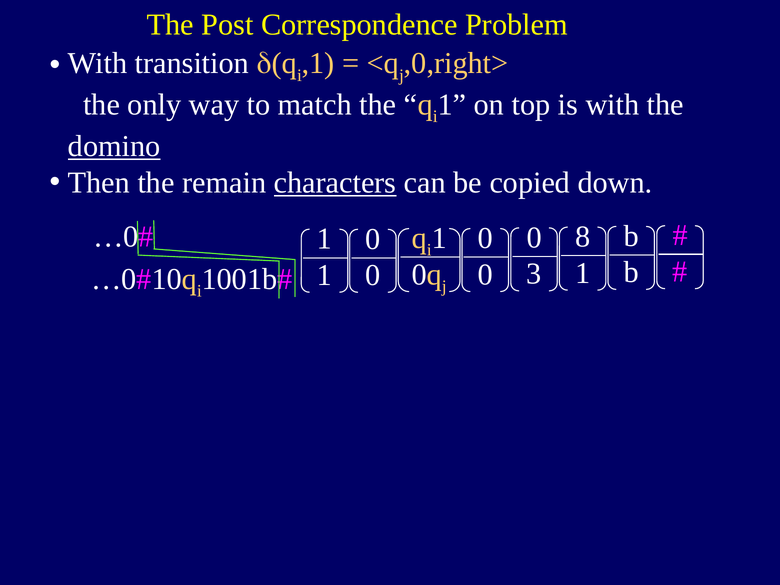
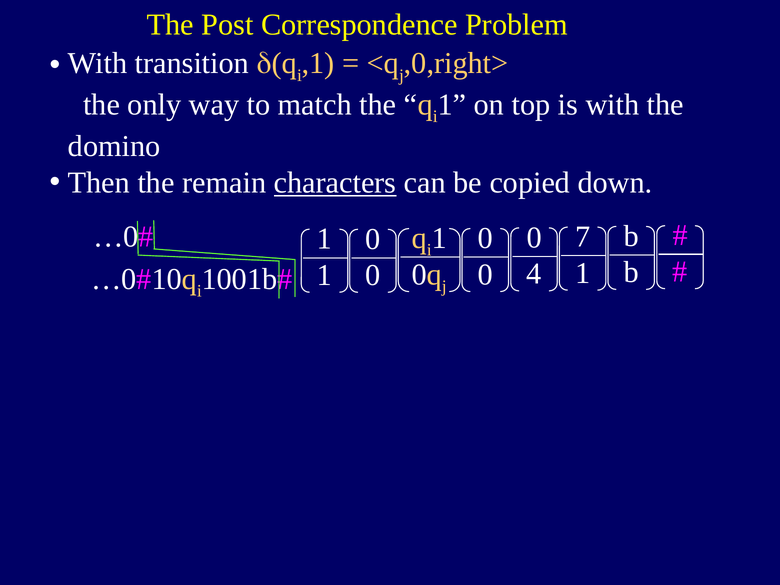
domino underline: present -> none (114, 146)
8: 8 -> 7 (583, 237)
3: 3 -> 4 (534, 274)
